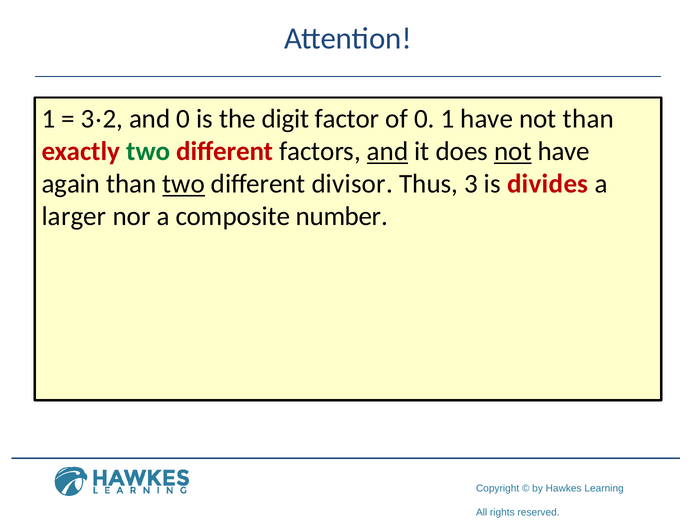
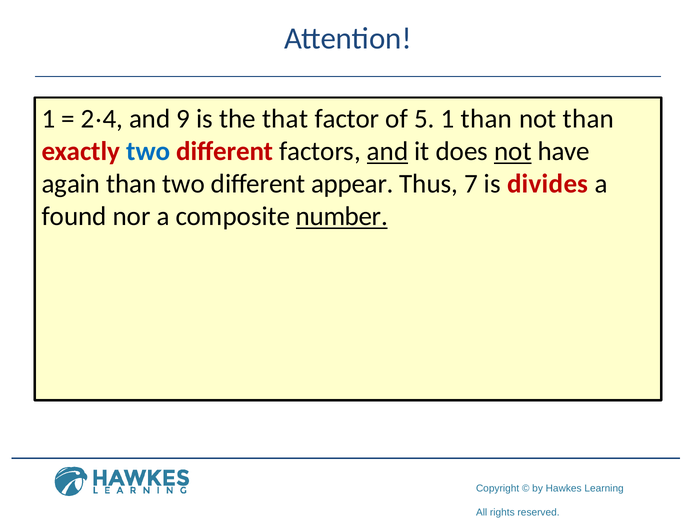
3: 3 -> 2 (88, 119)
2: 2 -> 4 (113, 119)
and 0: 0 -> 9 (183, 119)
digit: digit -> that (285, 119)
of 0: 0 -> 5 (424, 119)
1 have: have -> than (487, 119)
two colour: green -> blue (148, 152)
two underline: present -> none (184, 184)
divisor: divisor -> appear (352, 184)
Thus 3: 3 -> 7 (471, 184)
larger: larger -> found (74, 216)
number underline: none -> present (342, 216)
